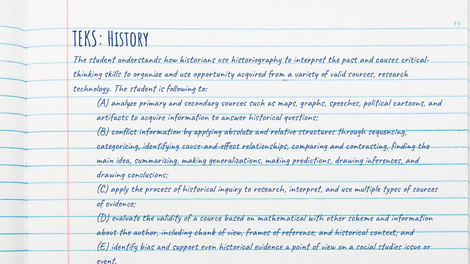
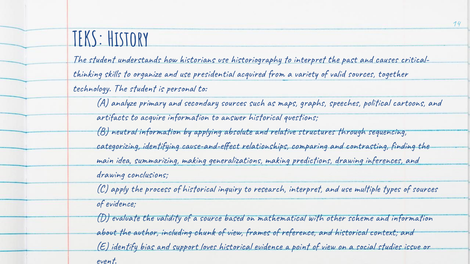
opportunity: opportunity -> presidential (213, 74)
sources research: research -> together (393, 74)
following: following -> personal (180, 88)
conflict: conflict -> neutral (123, 132)
even: even -> loves (208, 247)
